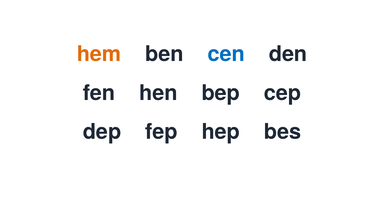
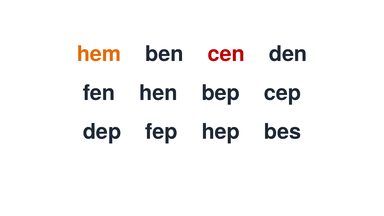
cen colour: blue -> red (226, 54)
